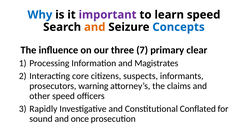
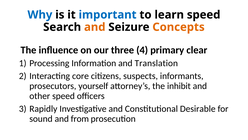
important colour: purple -> blue (108, 15)
Concepts colour: blue -> orange (179, 27)
7: 7 -> 4 (142, 50)
Magistrates: Magistrates -> Translation (156, 63)
warning: warning -> yourself (93, 86)
claims: claims -> inhibit (179, 86)
Conflated: Conflated -> Desirable (198, 108)
once: once -> from (80, 118)
